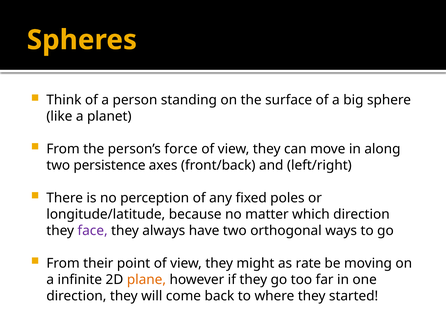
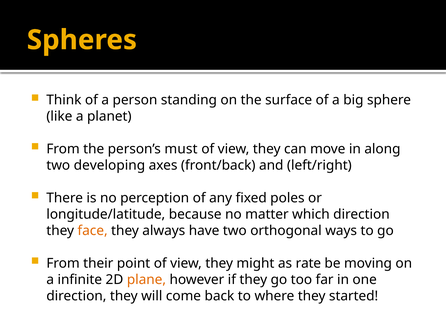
force: force -> must (181, 149)
persistence: persistence -> developing (109, 166)
face colour: purple -> orange (93, 231)
